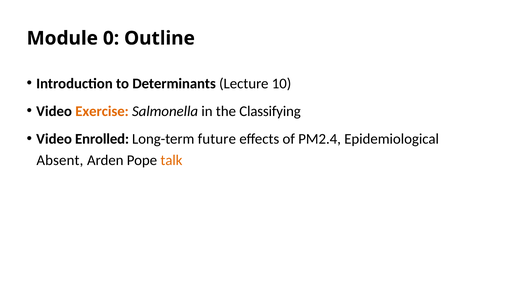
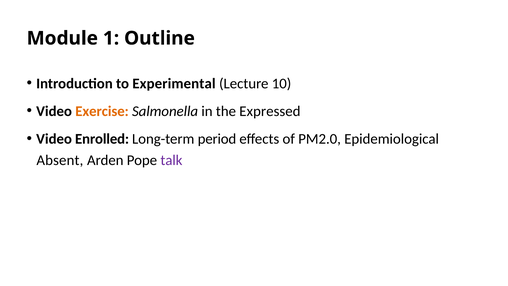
0: 0 -> 1 (111, 38)
Determinants: Determinants -> Experimental (174, 83)
Classifying: Classifying -> Expressed (270, 111)
future: future -> period (217, 139)
PM2.4: PM2.4 -> PM2.0 (320, 139)
talk colour: orange -> purple (171, 160)
